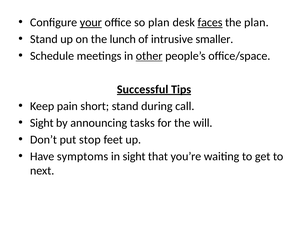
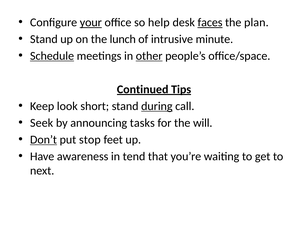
so plan: plan -> help (159, 22)
smaller: smaller -> minute (214, 39)
Schedule underline: none -> present (52, 56)
Successful: Successful -> Continued (143, 89)
pain: pain -> look (67, 106)
during underline: none -> present (157, 106)
Sight: Sight -> Seek (42, 123)
Don’t underline: none -> present (43, 140)
symptoms: symptoms -> awareness (83, 156)
in sight: sight -> tend (134, 156)
